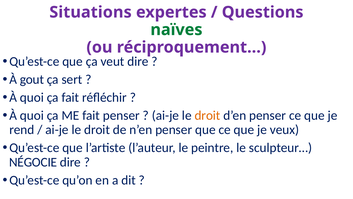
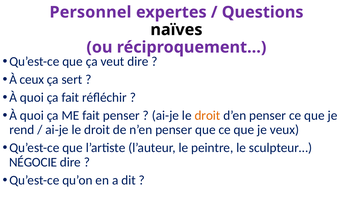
Situations: Situations -> Personnel (90, 12)
naïves colour: green -> black (176, 30)
gout: gout -> ceux (32, 79)
